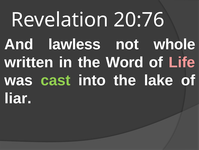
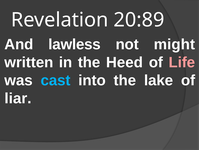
20:76: 20:76 -> 20:89 (139, 20)
whole: whole -> might (174, 44)
Word: Word -> Heed (124, 62)
cast colour: light green -> light blue (56, 80)
